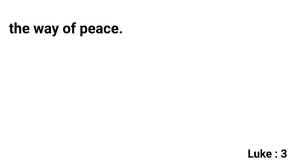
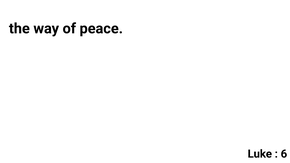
3: 3 -> 6 (284, 154)
